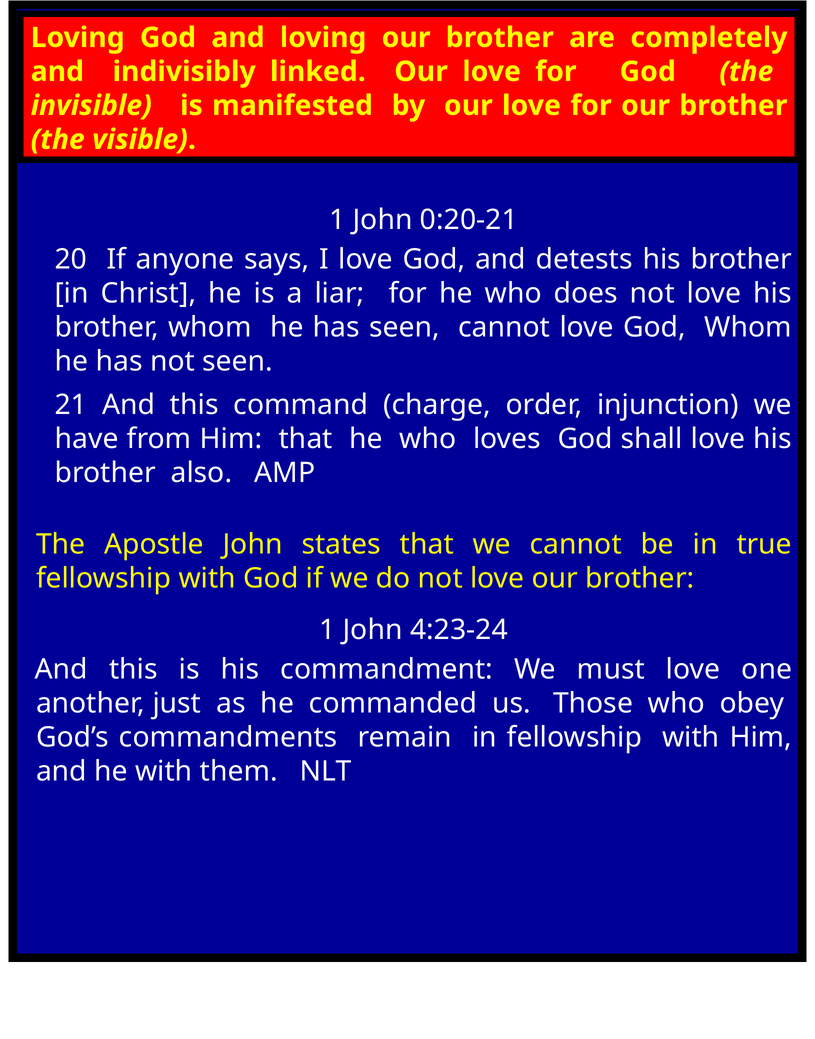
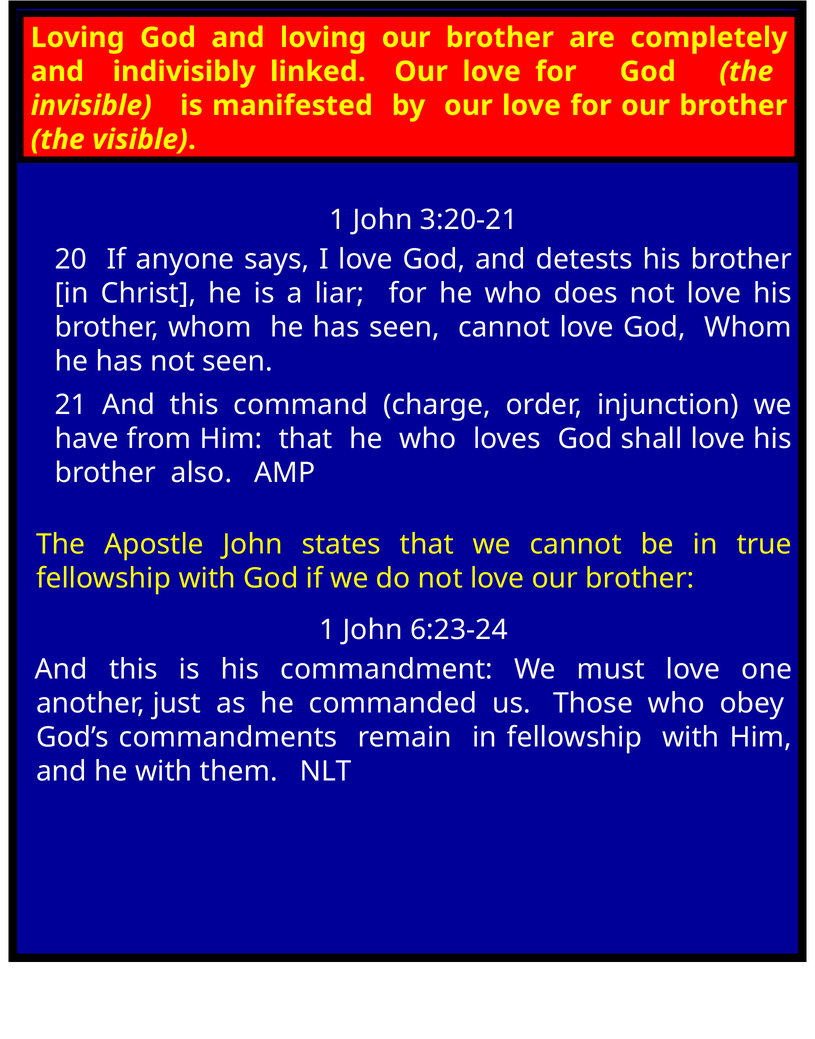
0:20-21: 0:20-21 -> 3:20-21 (469, 220)
4:23-24: 4:23-24 -> 6:23-24 (459, 630)
